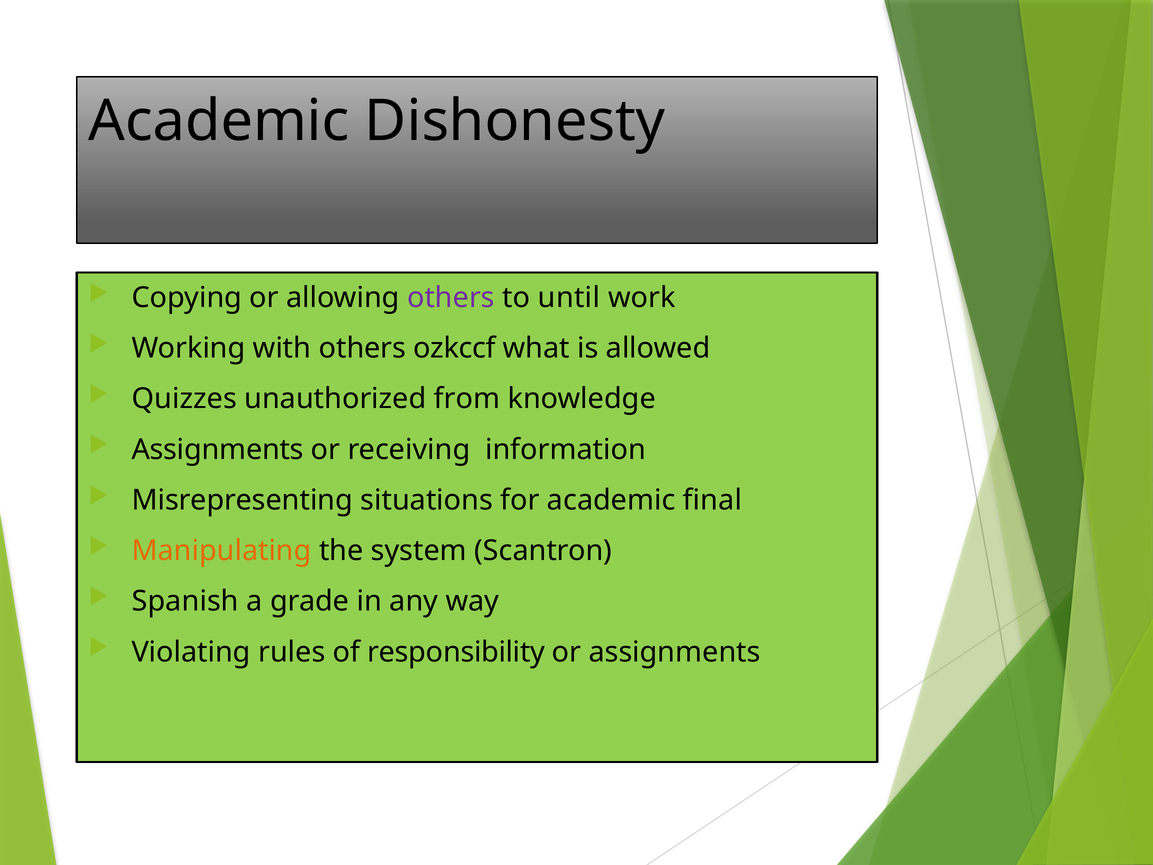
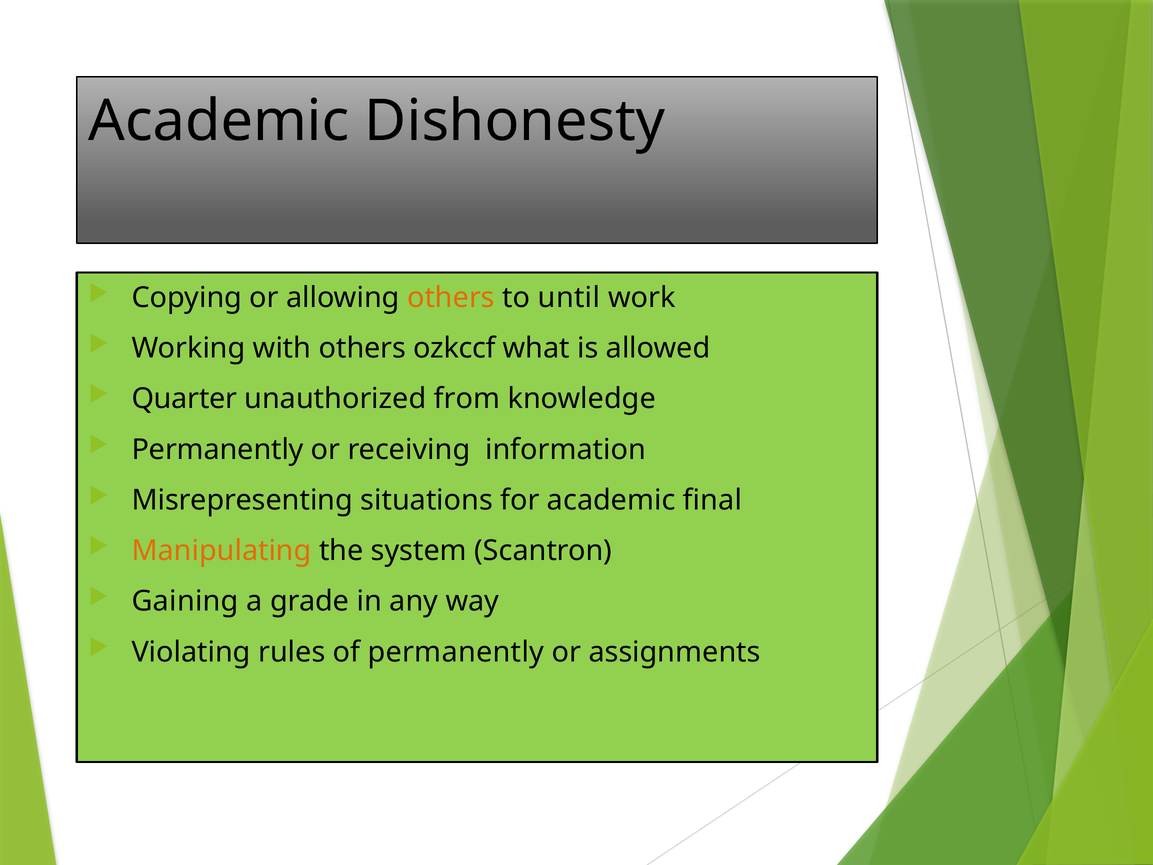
others colour: purple -> orange (451, 298)
Quizzes: Quizzes -> Quarter (184, 399)
Assignments: Assignments -> Permanently (218, 449)
Spanish: Spanish -> Gaining (185, 601)
of responsibility: responsibility -> permanently (456, 652)
